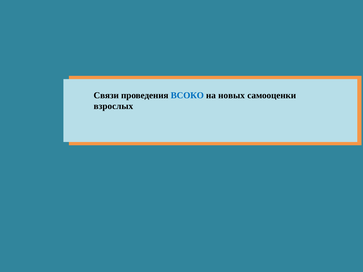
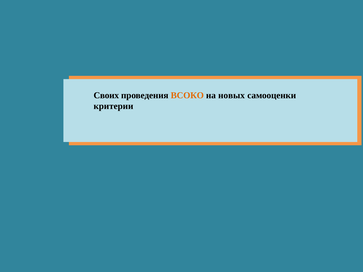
Связи: Связи -> Своих (106, 95)
ВСОКО colour: blue -> orange (187, 95)
взрослых: взрослых -> критерии (113, 106)
